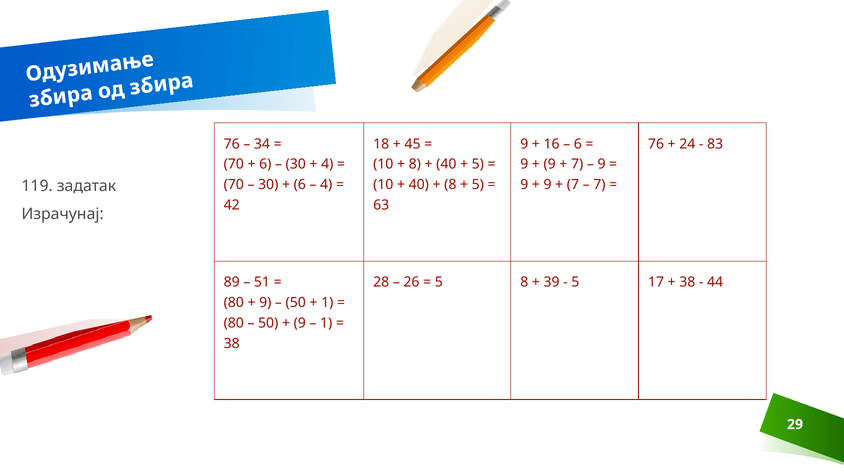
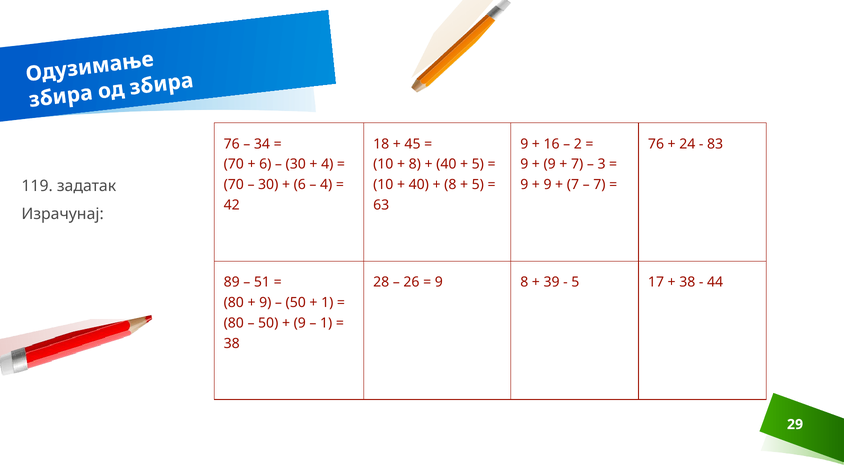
6: 6 -> 2 (578, 144)
9: 9 -> 3 (602, 165)
5: 5 -> 9 (439, 283)
